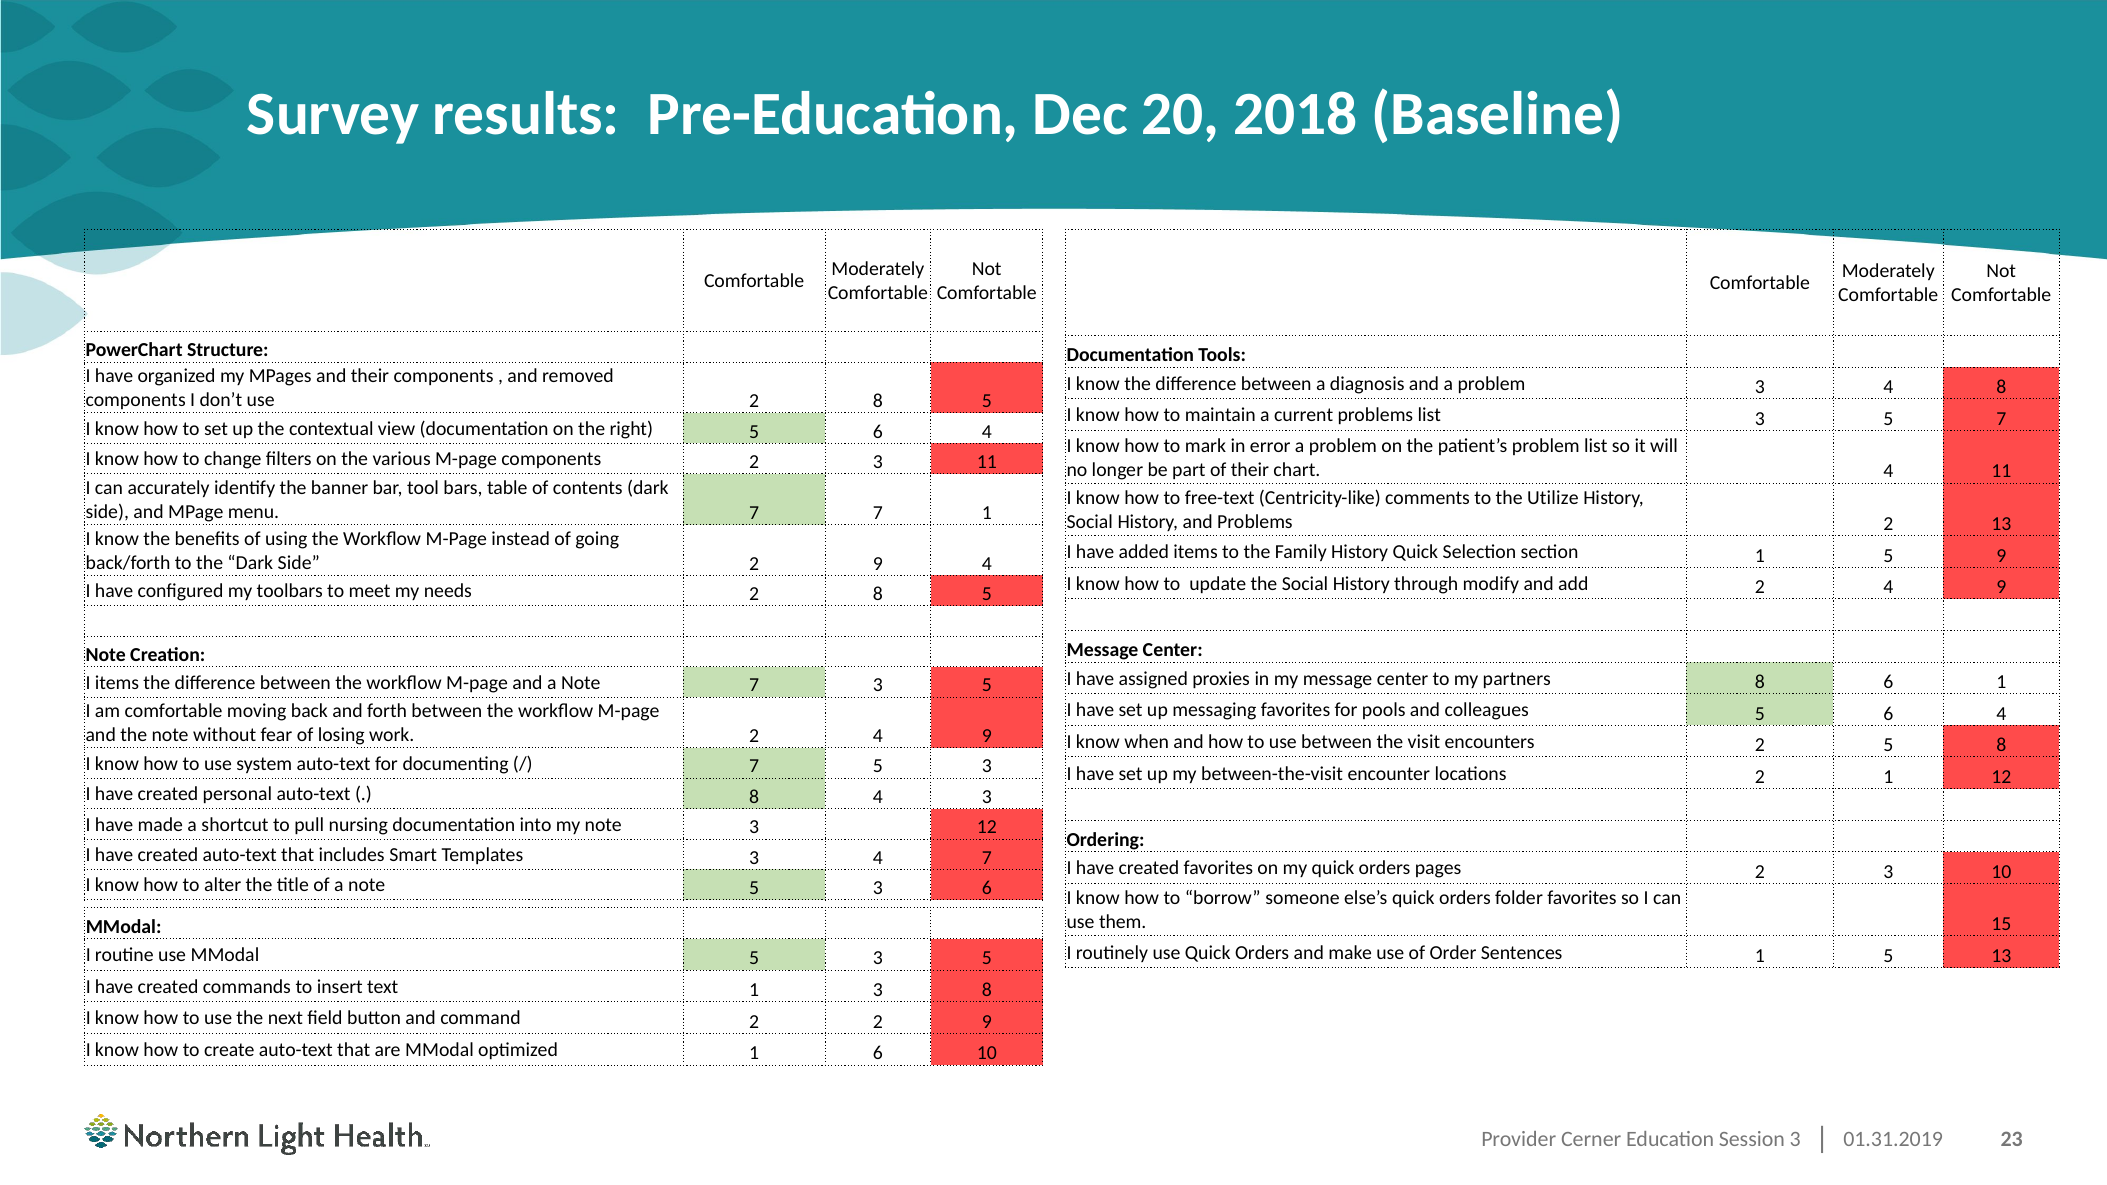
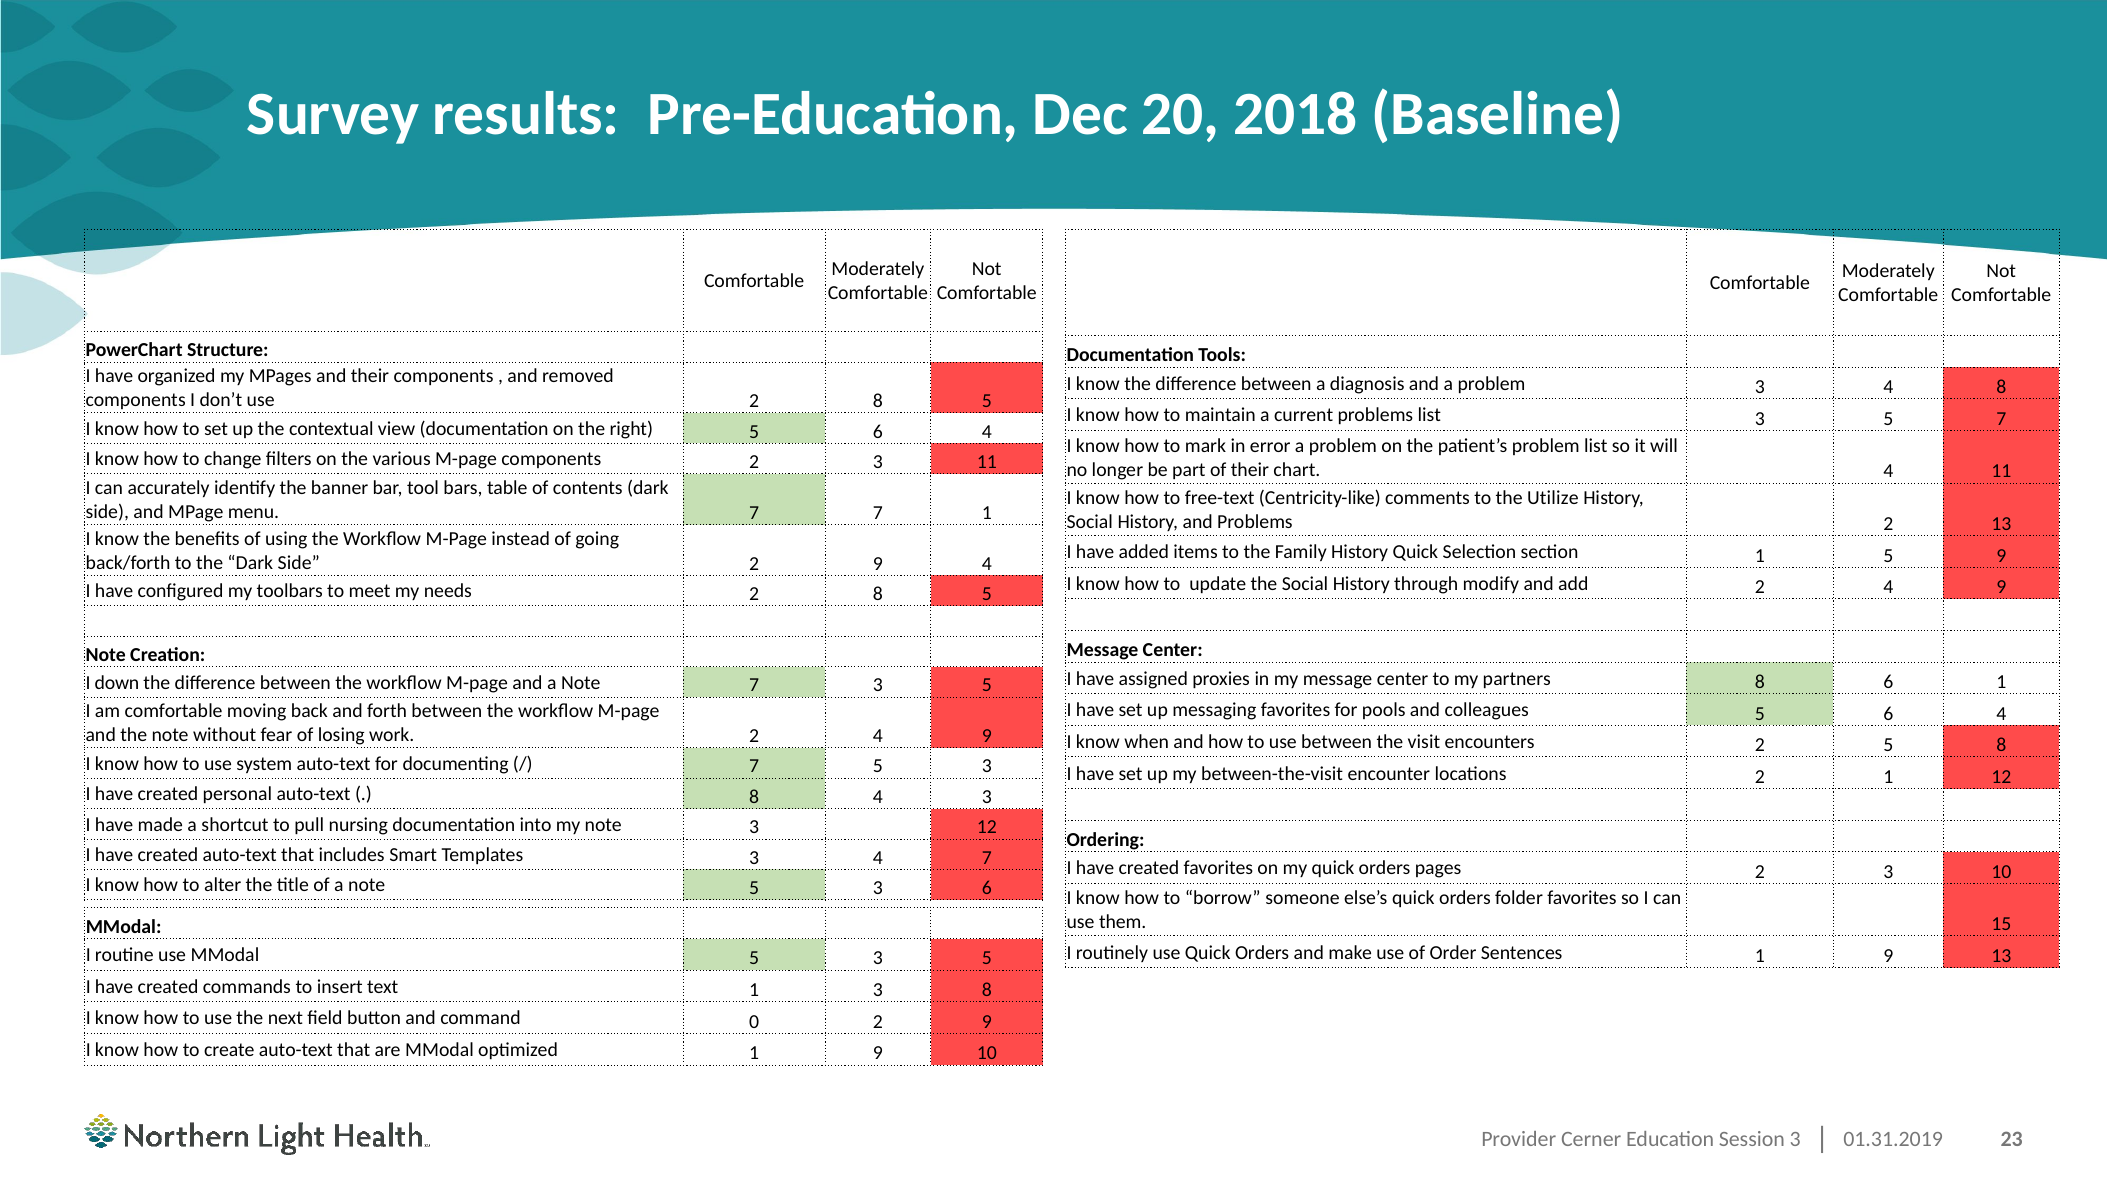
I items: items -> down (117, 683)
Sentences 1 5: 5 -> 9 (1888, 956)
command 2: 2 -> 0 (754, 1022)
optimized 1 6: 6 -> 9 (878, 1053)
